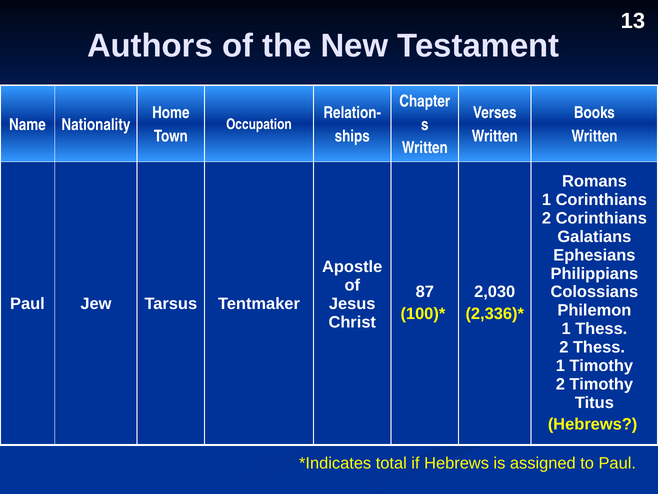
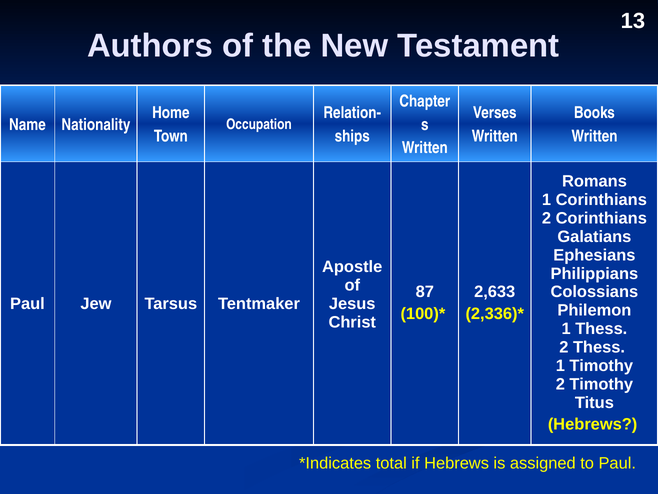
2,030: 2,030 -> 2,633 (495, 292)
